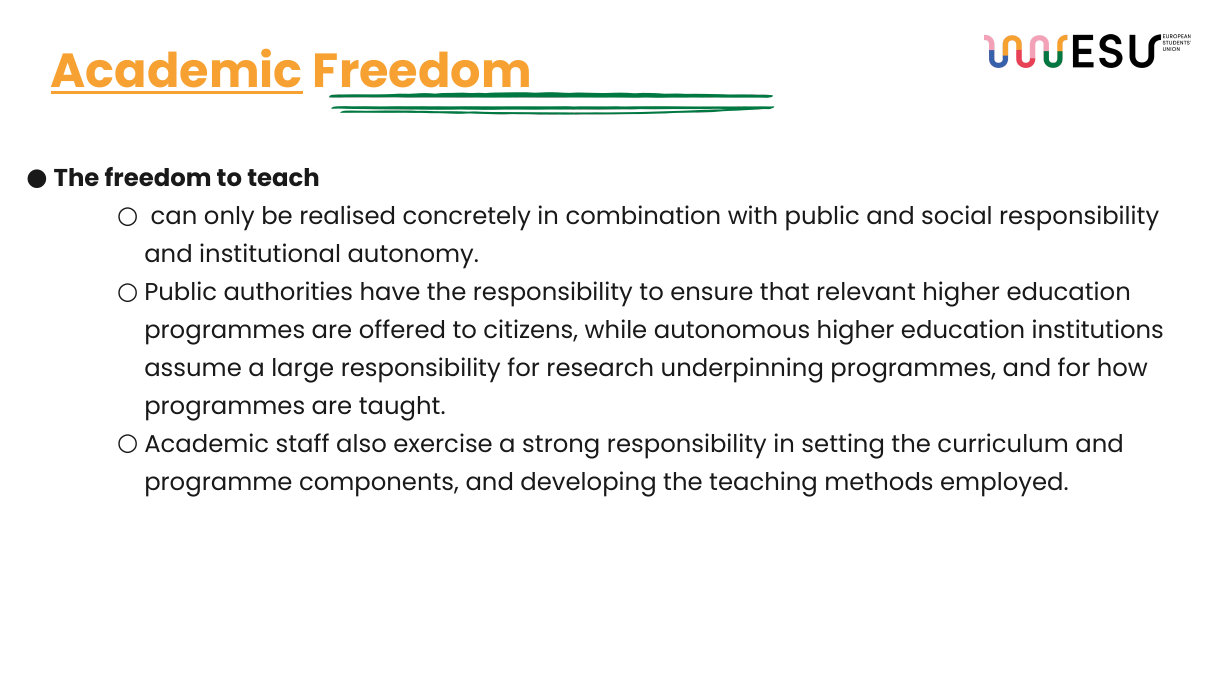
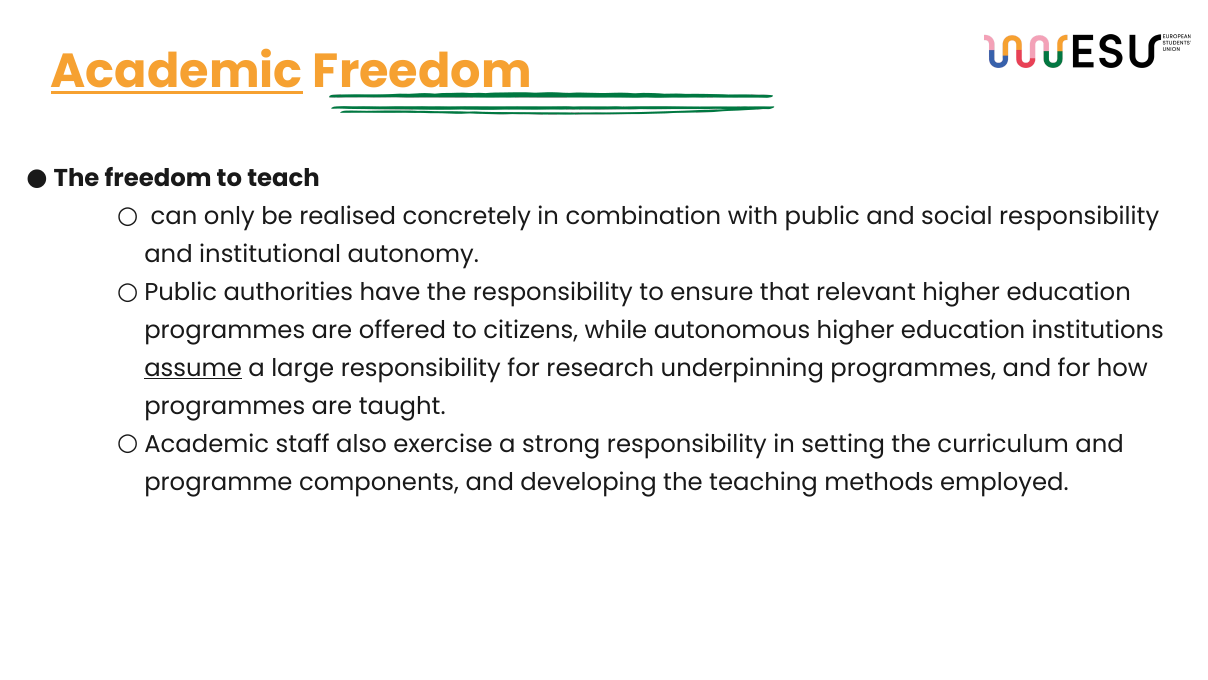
assume underline: none -> present (193, 368)
